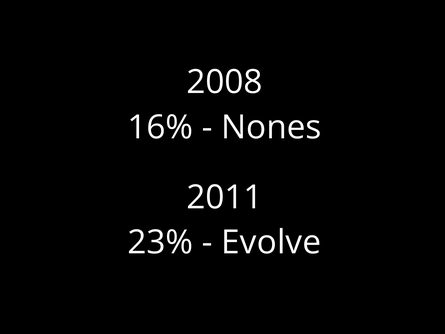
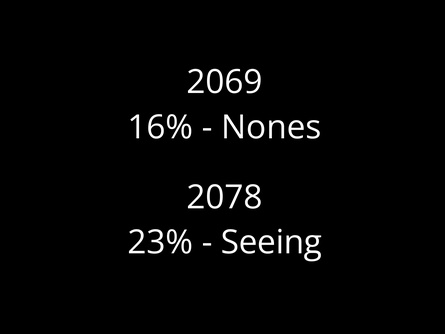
2008: 2008 -> 2069 (225, 82)
2011: 2011 -> 2078 (225, 197)
Evolve: Evolve -> Seeing (271, 242)
